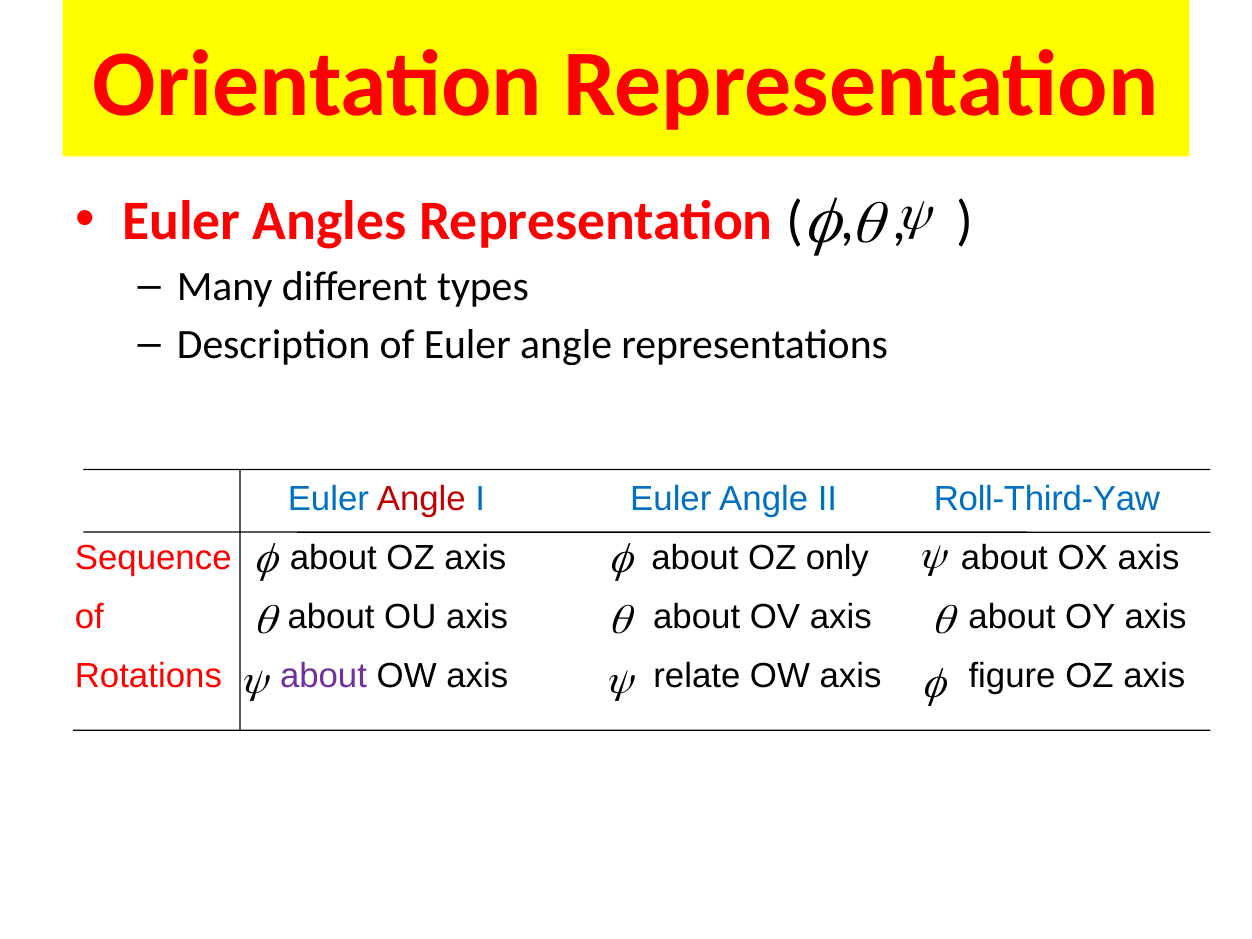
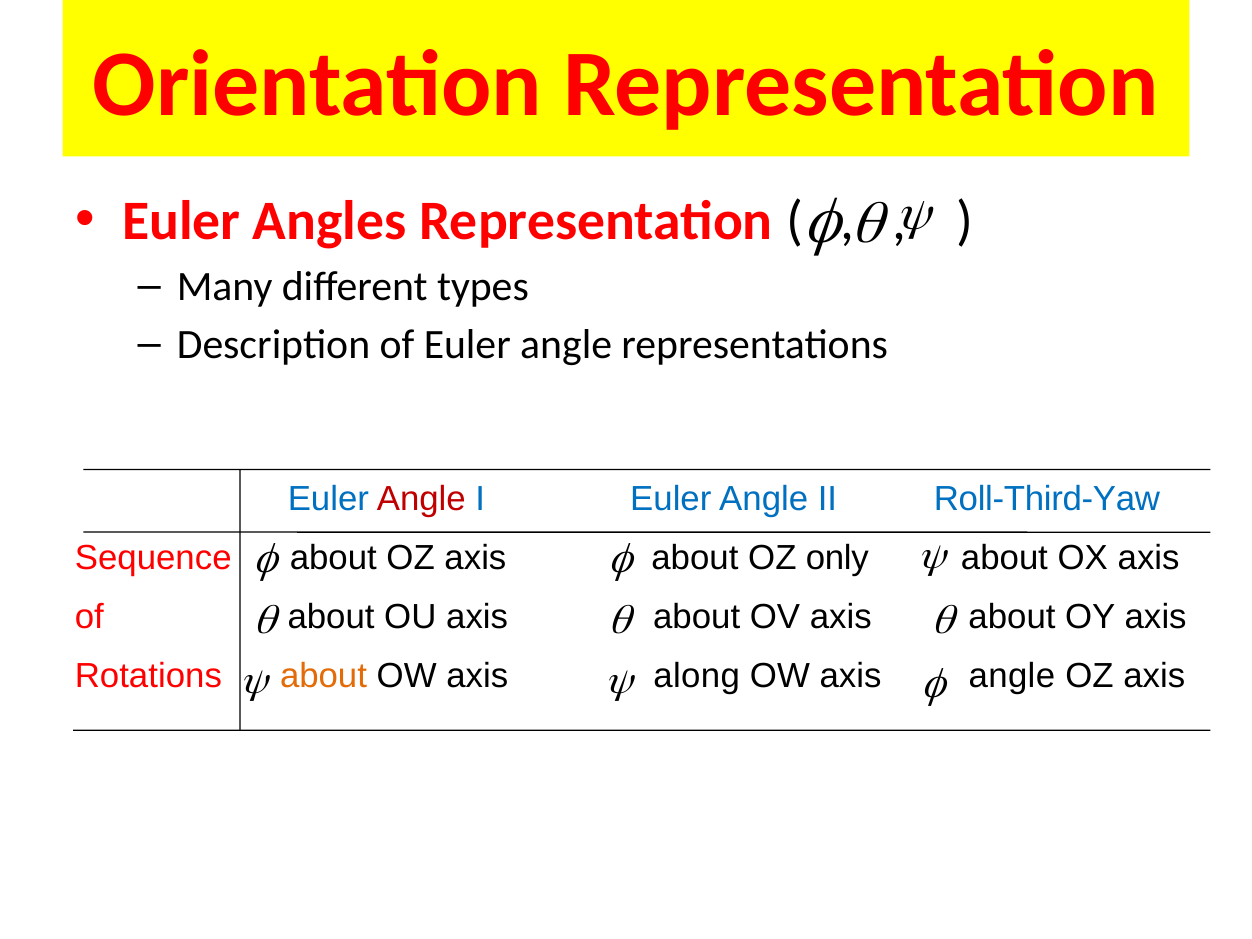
about colour: purple -> orange (323, 676)
relate: relate -> along (697, 676)
axis figure: figure -> angle (1012, 676)
